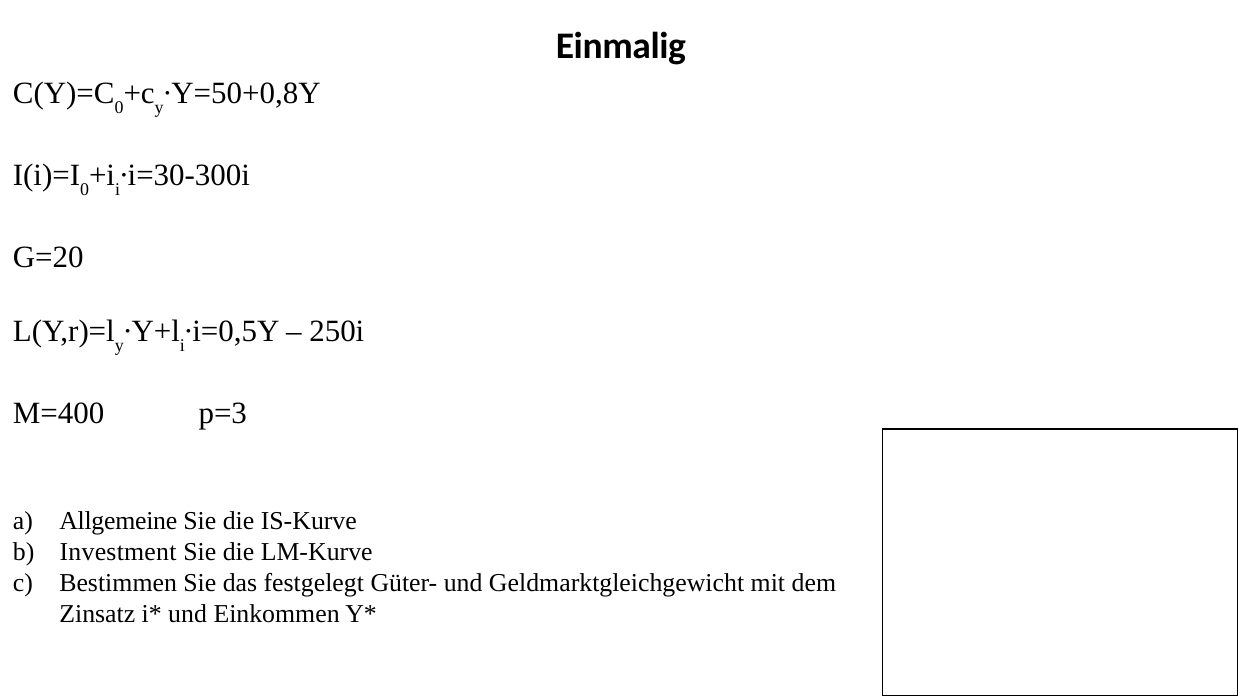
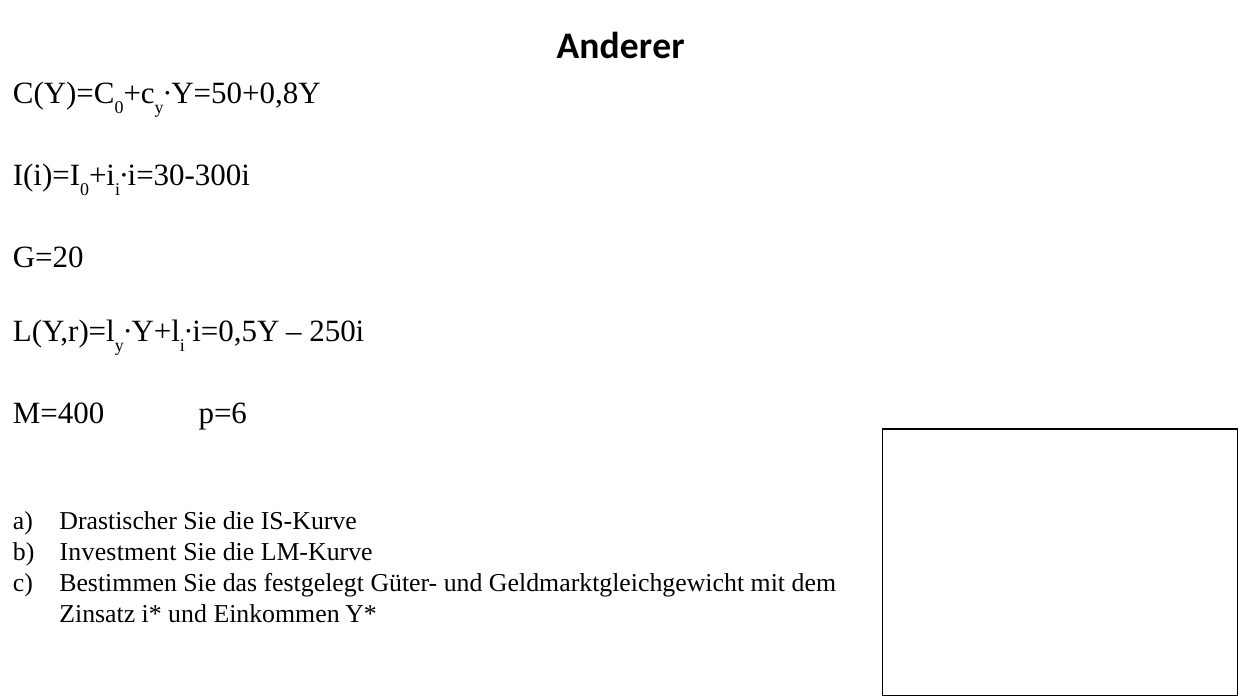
Einmalig: Einmalig -> Anderer (621, 46)
p=3: p=3 -> p=6 (223, 414)
Allgemeine: Allgemeine -> Drastischer (118, 521)
